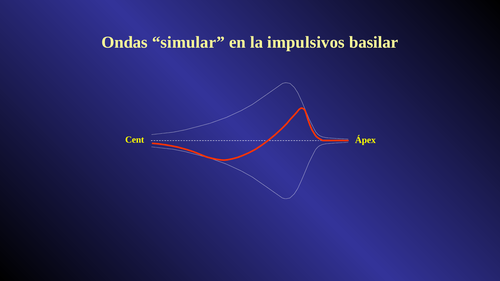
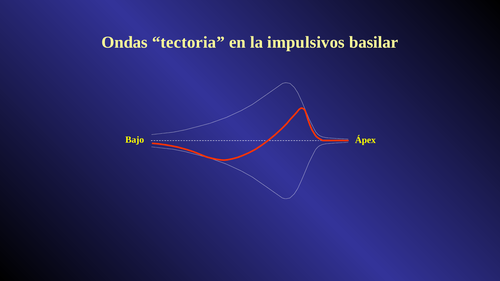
simular: simular -> tectoria (188, 42)
Cent: Cent -> Bajo (135, 140)
